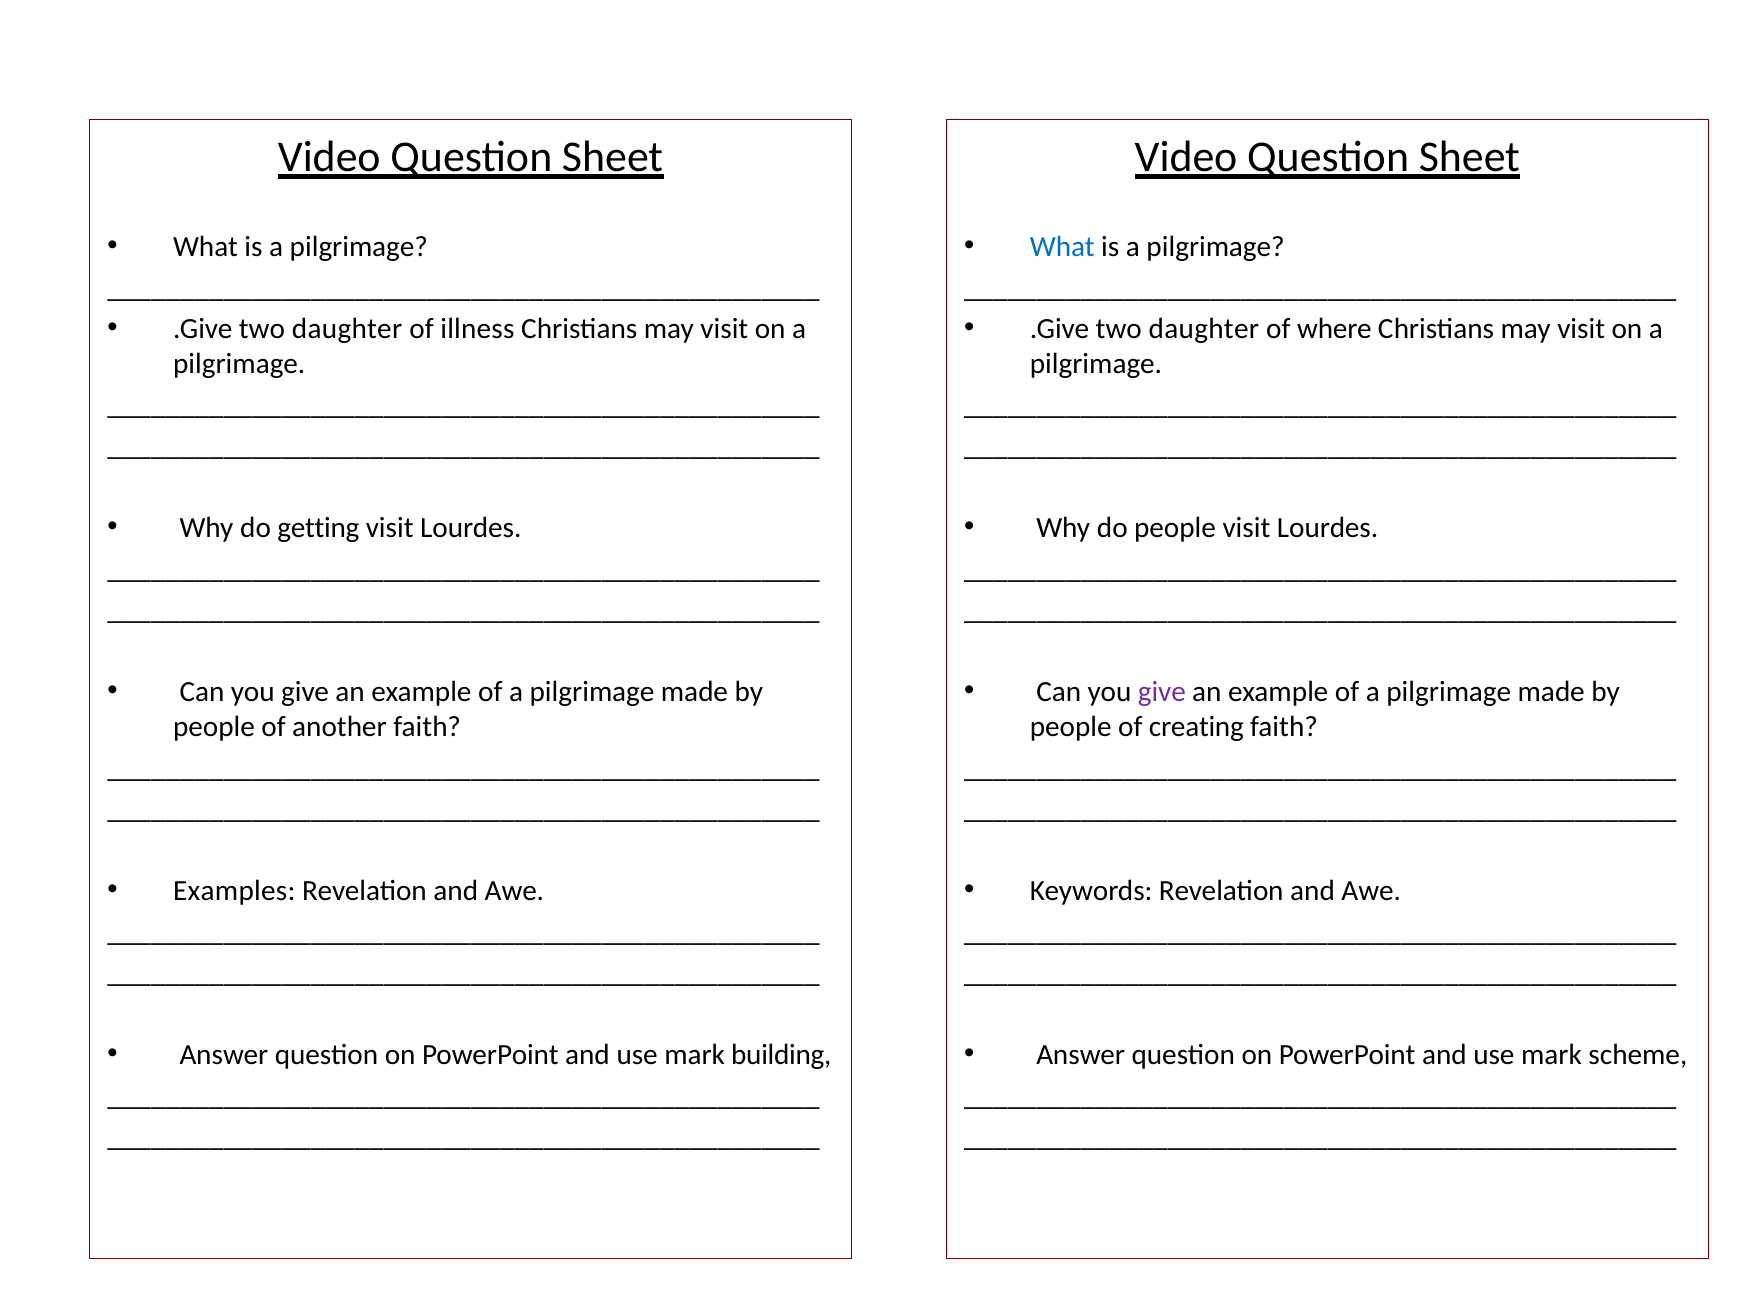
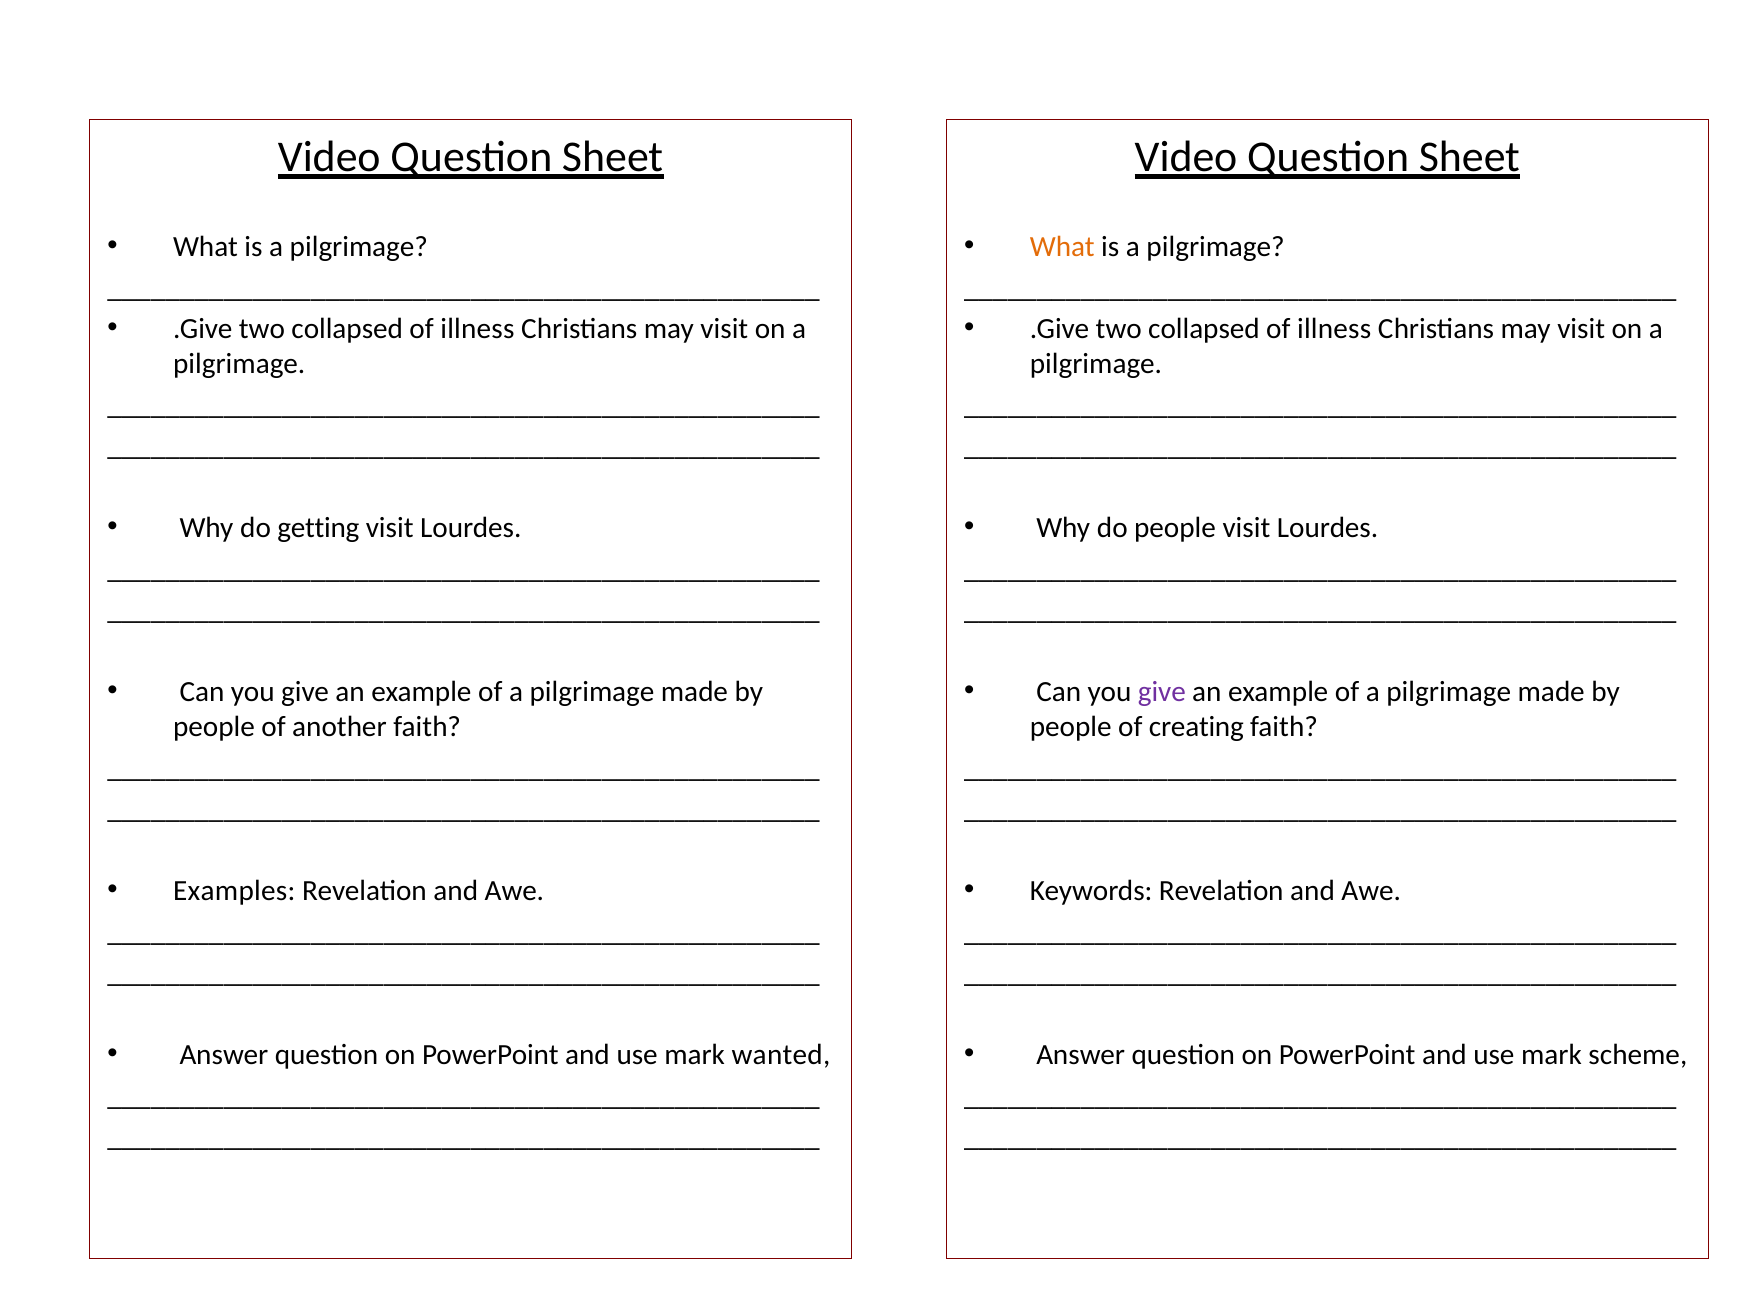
What colour: blue -> orange (1062, 247)
daughter: daughter -> collapsed (347, 329)
daughter: daughter -> collapsed (1204, 329)
where: where -> illness (1334, 329)
building: building -> wanted (781, 1055)
